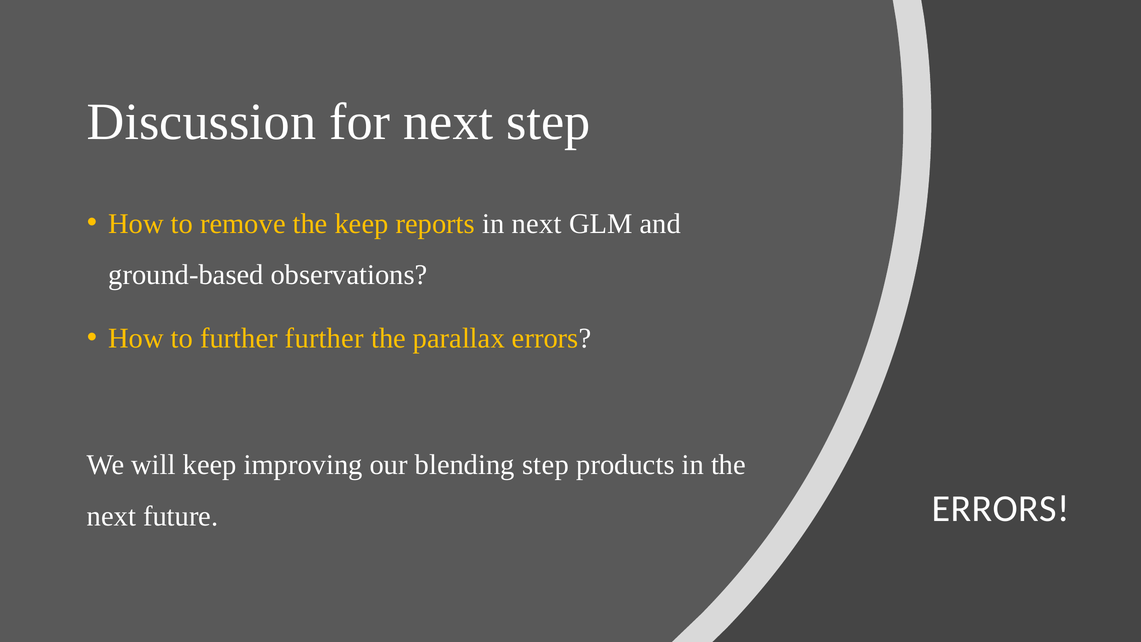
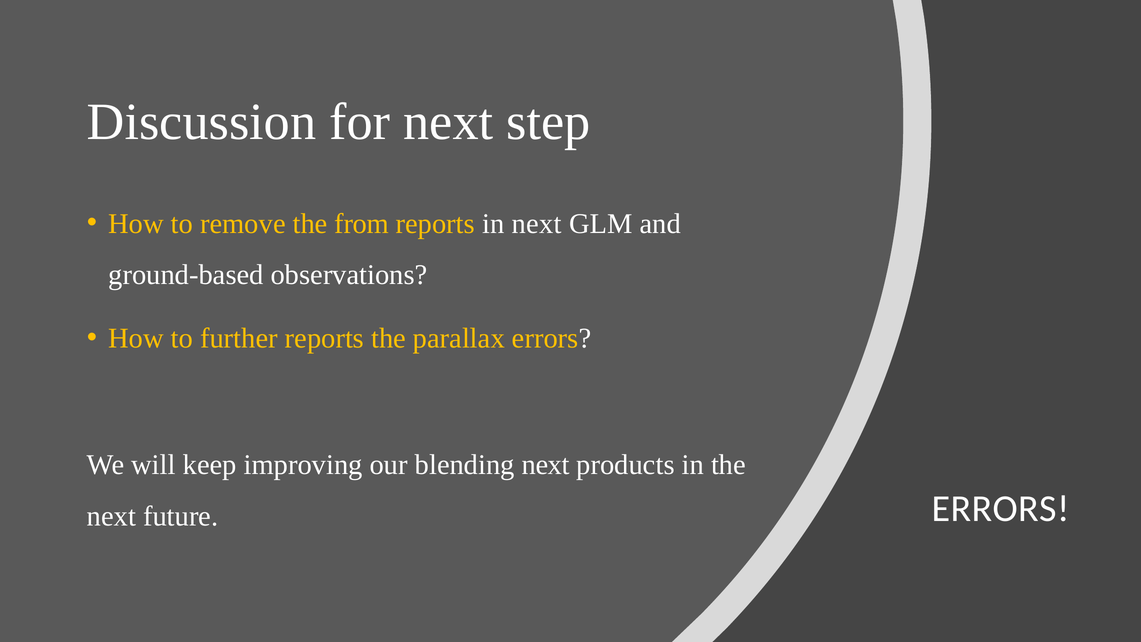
the keep: keep -> from (362, 224)
further further: further -> reports (324, 338)
blending step: step -> next (546, 465)
